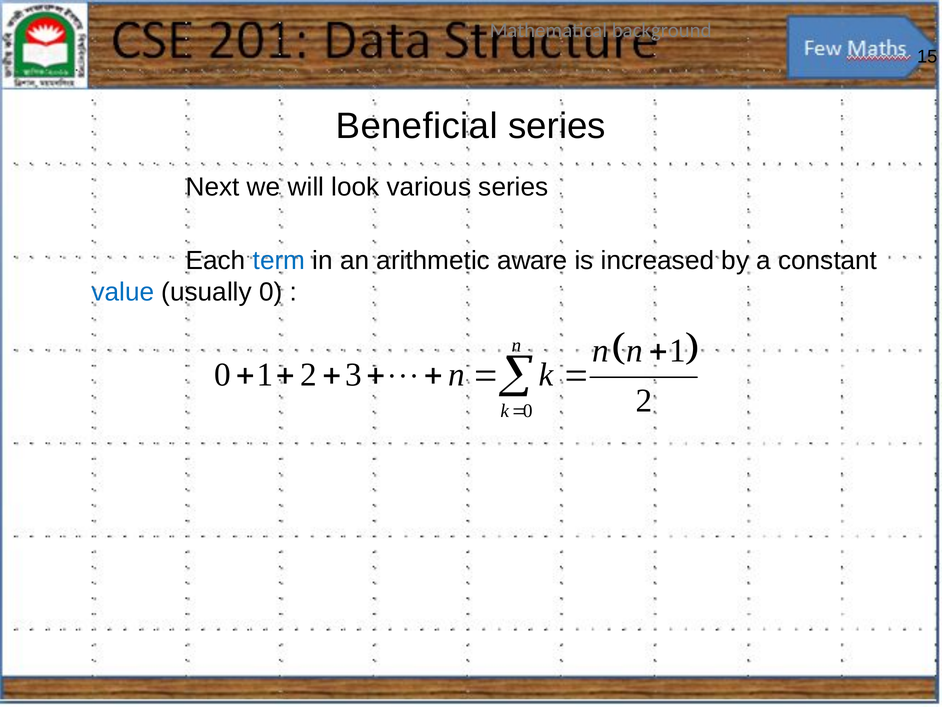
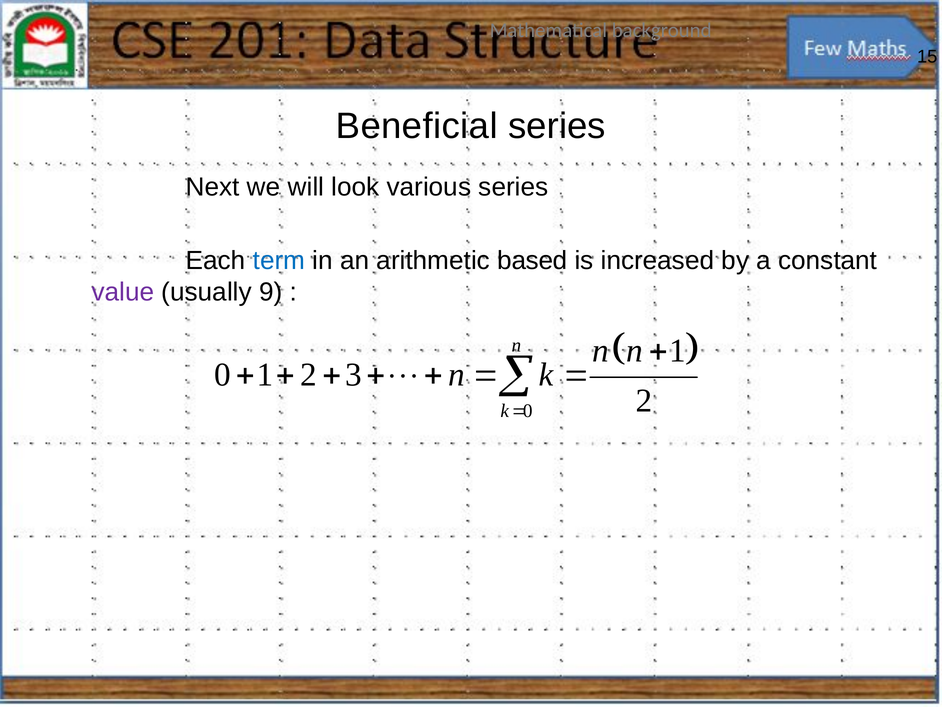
aware: aware -> based (532, 260)
value colour: blue -> purple (123, 292)
usually 0: 0 -> 9 (271, 292)
